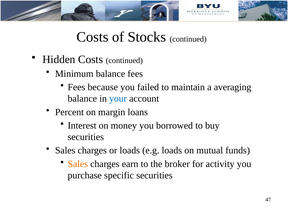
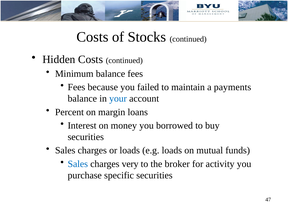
averaging: averaging -> payments (233, 87)
Sales colour: orange -> blue (78, 164)
earn: earn -> very (130, 164)
